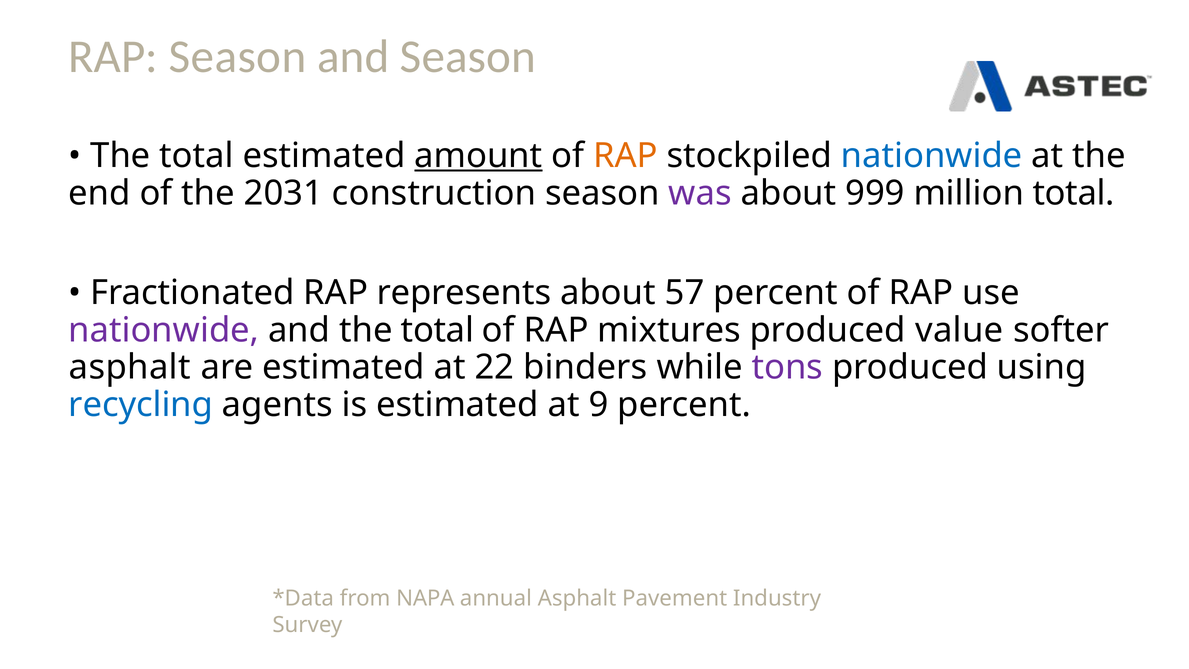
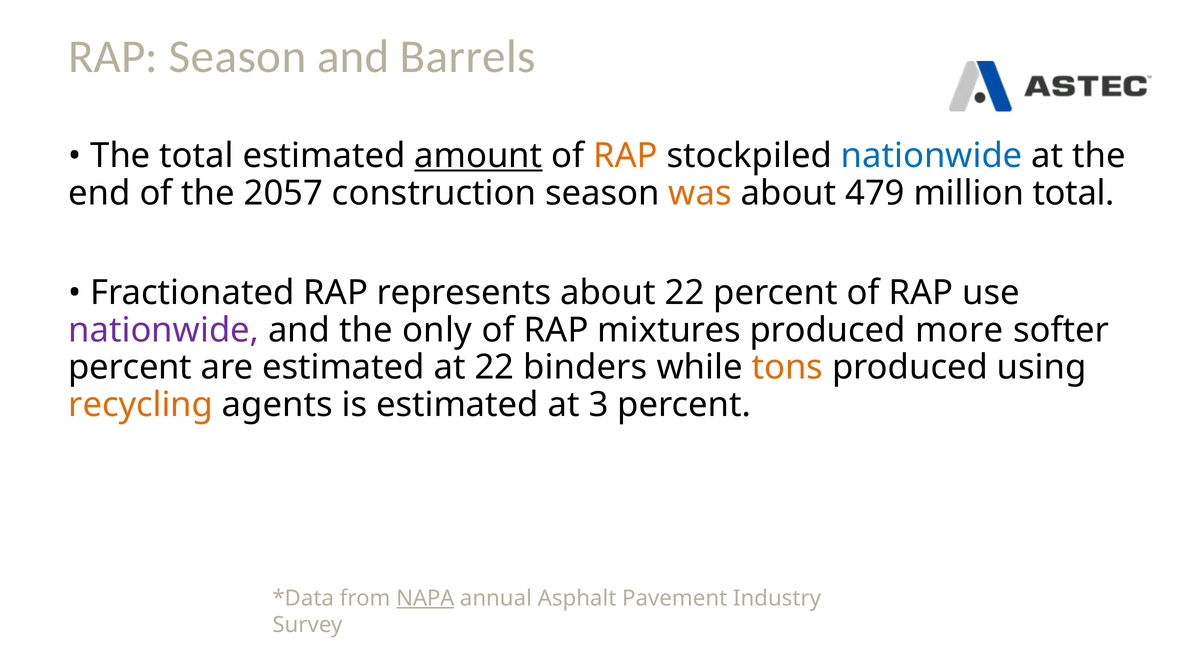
and Season: Season -> Barrels (468, 57)
2031: 2031 -> 2057 (283, 193)
was colour: purple -> orange (700, 193)
999: 999 -> 479 (875, 193)
about 57: 57 -> 22 (685, 293)
and the total: total -> only (437, 330)
value: value -> more (959, 330)
asphalt: asphalt -> percent (130, 367)
tons colour: purple -> orange (787, 367)
recycling colour: blue -> orange (141, 405)
9: 9 -> 3 (599, 405)
NAPA underline: none -> present (425, 598)
